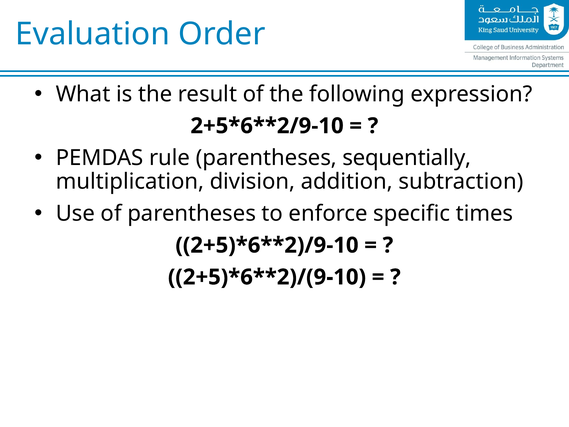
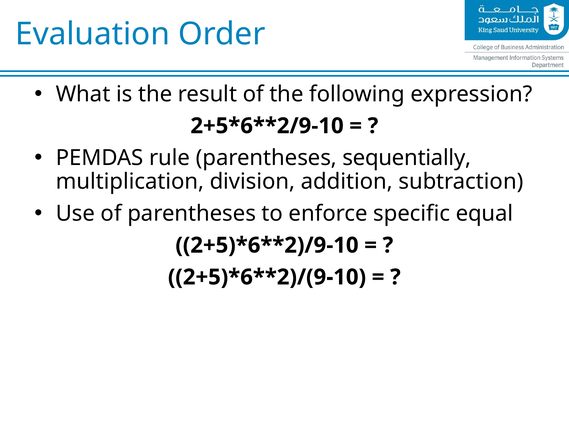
times: times -> equal (484, 213)
